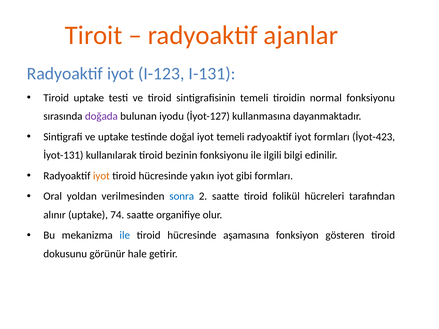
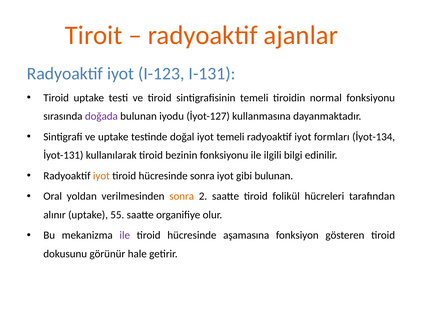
İyot-423: İyot-423 -> İyot-134 (374, 137)
hücresinde yakın: yakın -> sonra (202, 176)
gibi formları: formları -> bulunan (274, 176)
sonra colour: blue -> orange (182, 197)
74: 74 -> 55 (117, 215)
ile colour: blue -> purple (125, 236)
